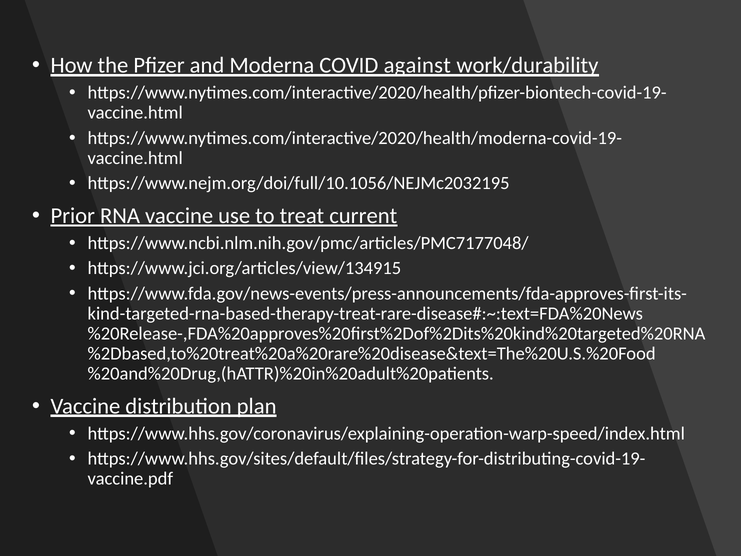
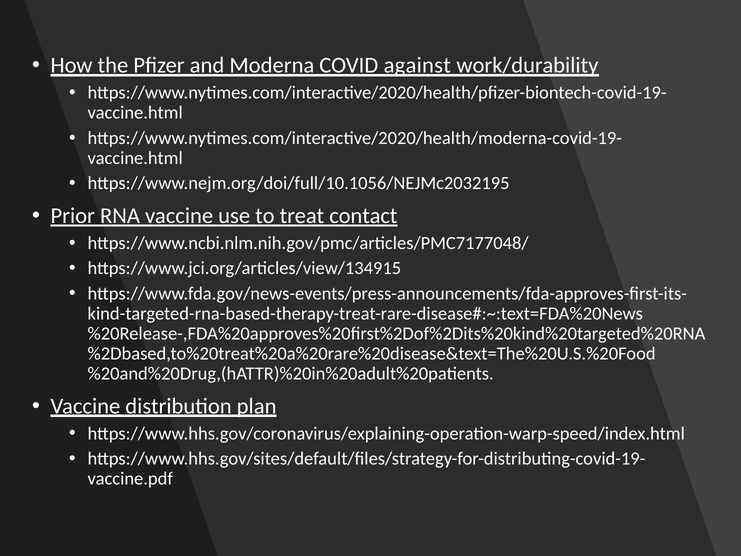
current: current -> contact (363, 216)
